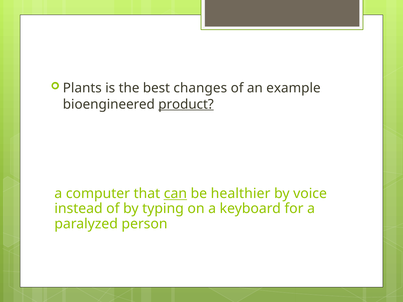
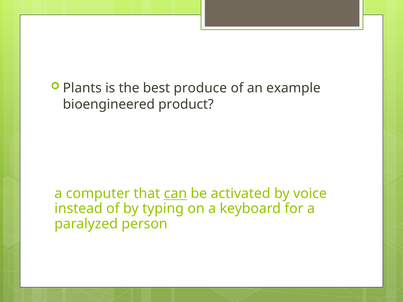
changes: changes -> produce (200, 88)
product underline: present -> none (186, 104)
healthier: healthier -> activated (241, 194)
